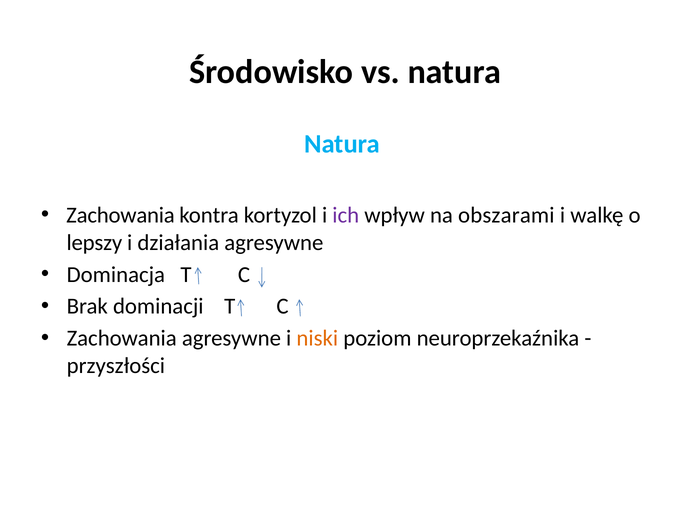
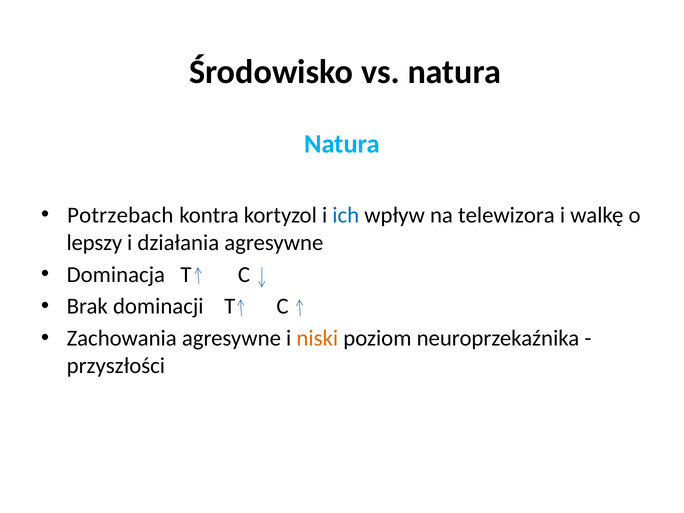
Zachowania: Zachowania -> Potrzebach (120, 215)
ich colour: purple -> blue (346, 215)
obszarami: obszarami -> telewizora (506, 215)
